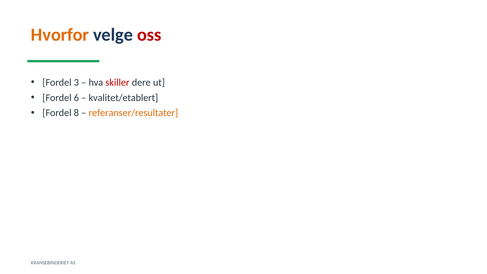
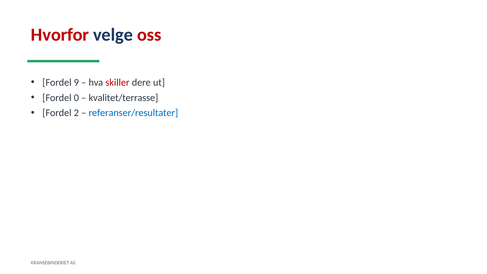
Hvorfor colour: orange -> red (60, 35)
3: 3 -> 9 (76, 82)
6: 6 -> 0 (76, 98)
kvalitet/etablert: kvalitet/etablert -> kvalitet/terrasse (123, 98)
8: 8 -> 2 (76, 113)
referanser/resultater colour: orange -> blue (133, 113)
